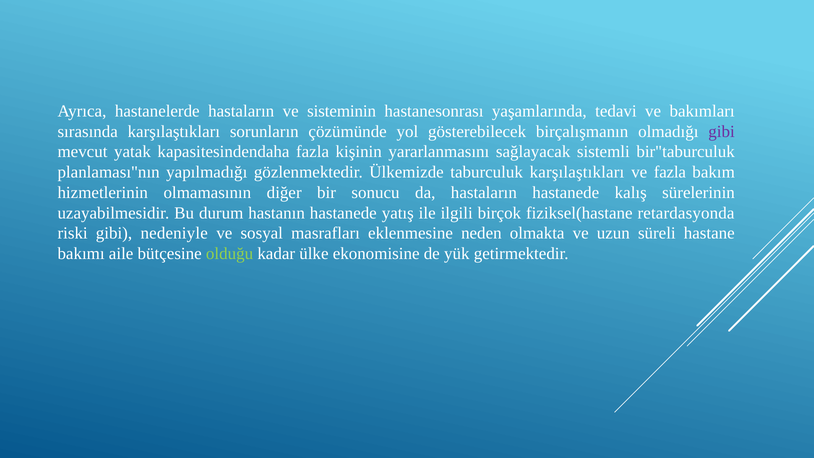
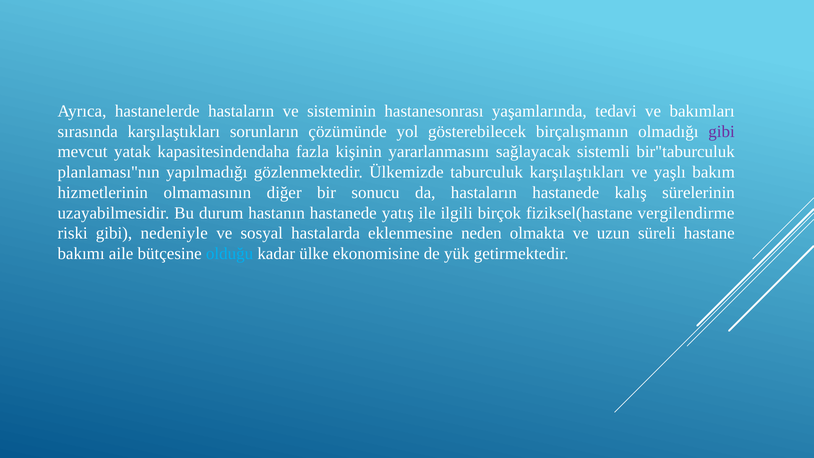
ve fazla: fazla -> yaşlı (670, 172)
retardasyonda: retardasyonda -> vergilendirme (686, 213)
masrafları: masrafları -> hastalarda (326, 233)
olduğu colour: light green -> light blue (230, 254)
